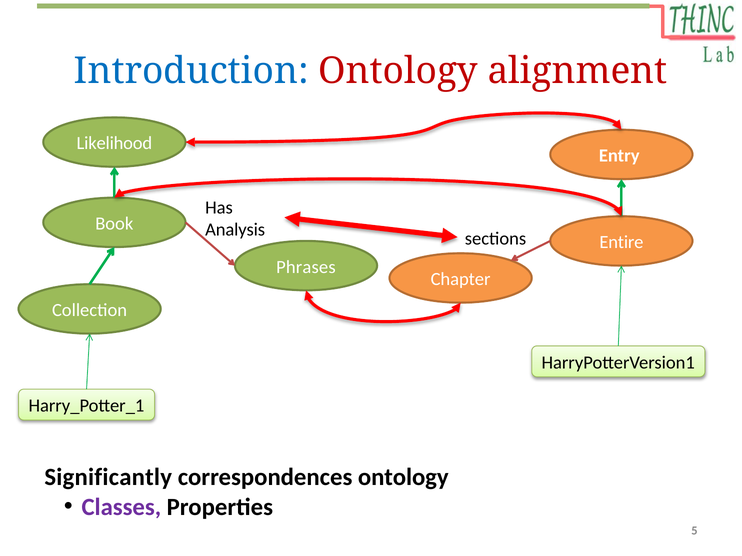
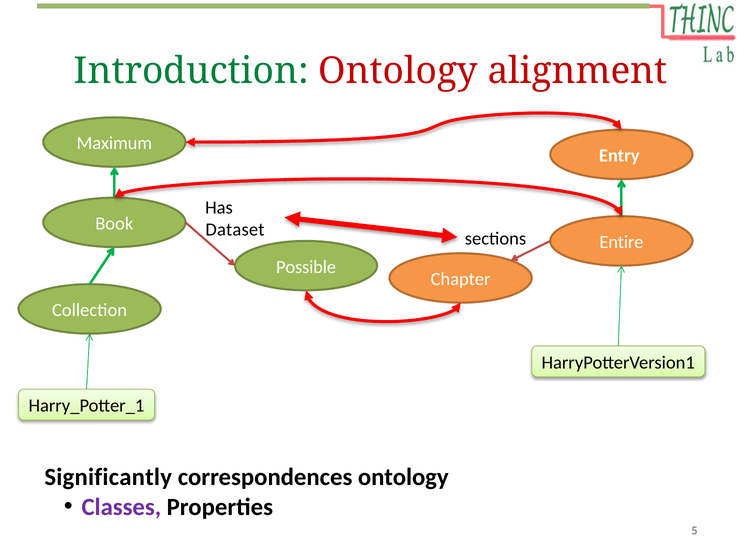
Introduction colour: blue -> green (191, 71)
Likelihood: Likelihood -> Maximum (114, 144)
Analysis: Analysis -> Dataset (235, 230)
Phrases: Phrases -> Possible (306, 267)
